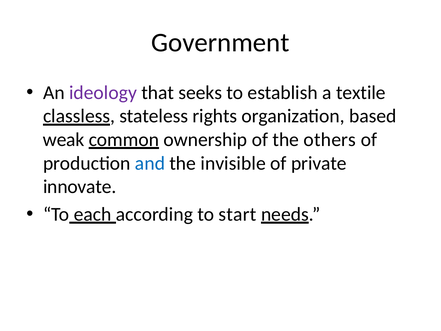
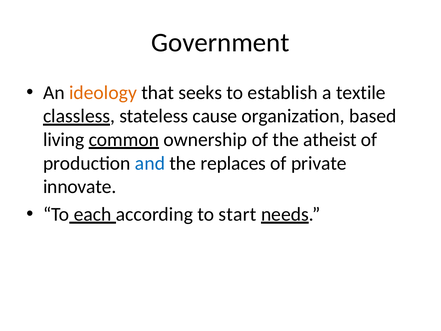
ideology colour: purple -> orange (103, 93)
rights: rights -> cause (215, 116)
weak: weak -> living (64, 140)
others: others -> atheist (330, 140)
invisible: invisible -> replaces (233, 163)
